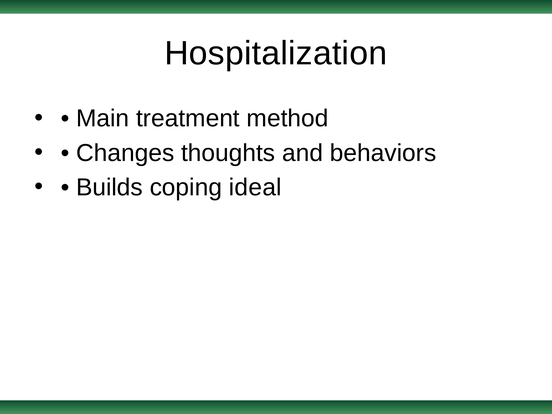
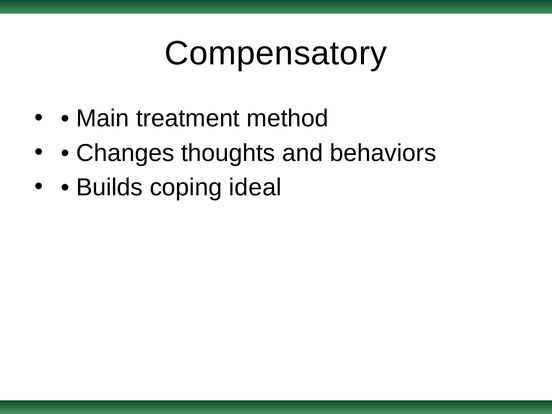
Hospitalization: Hospitalization -> Compensatory (276, 53)
